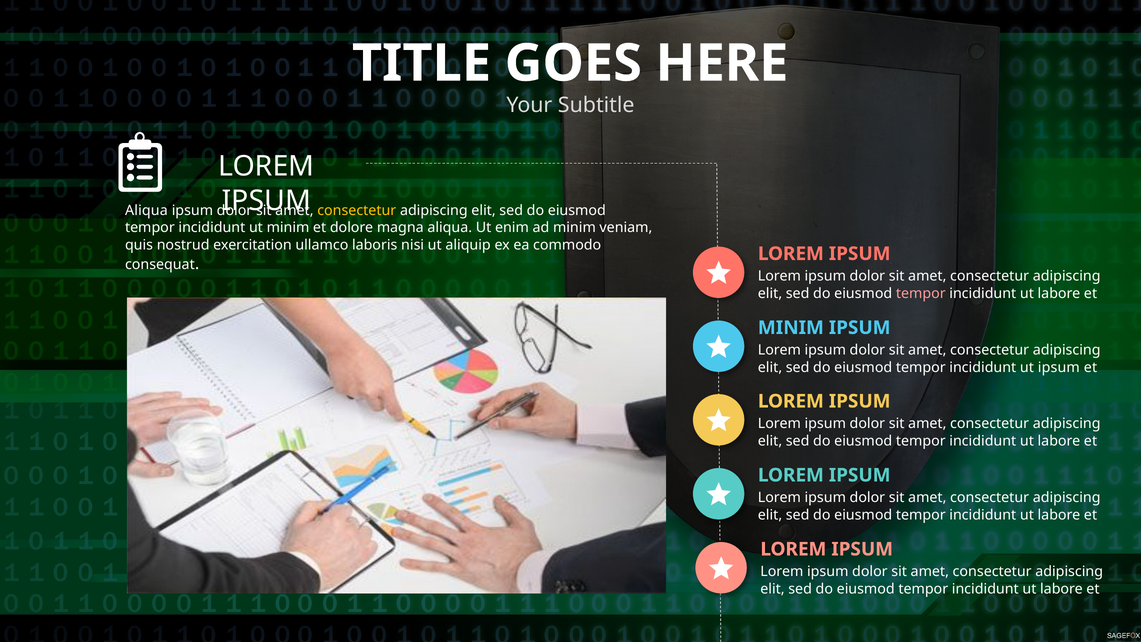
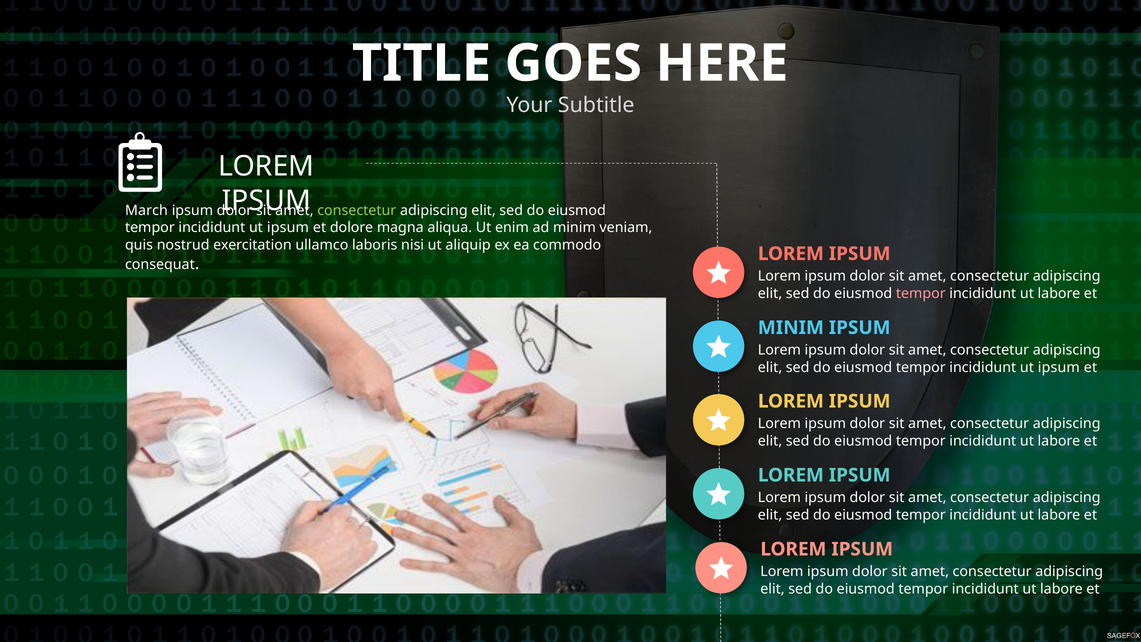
Aliqua: Aliqua -> March (146, 211)
consectetur colour: yellow -> light green (357, 211)
minim: minim -> ipsum (288, 228)
